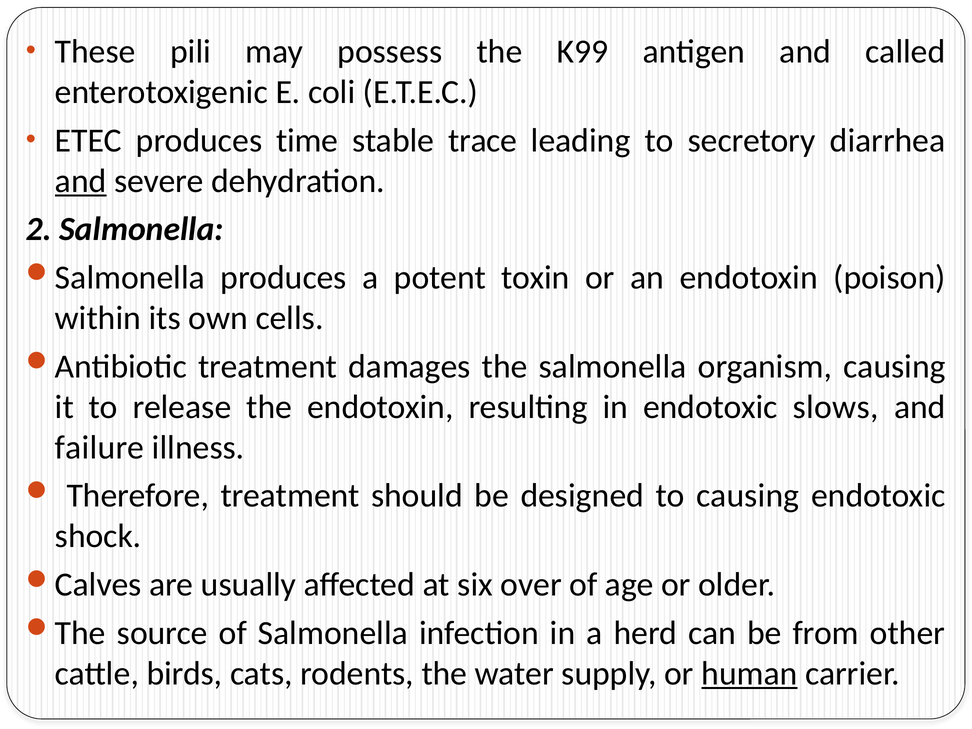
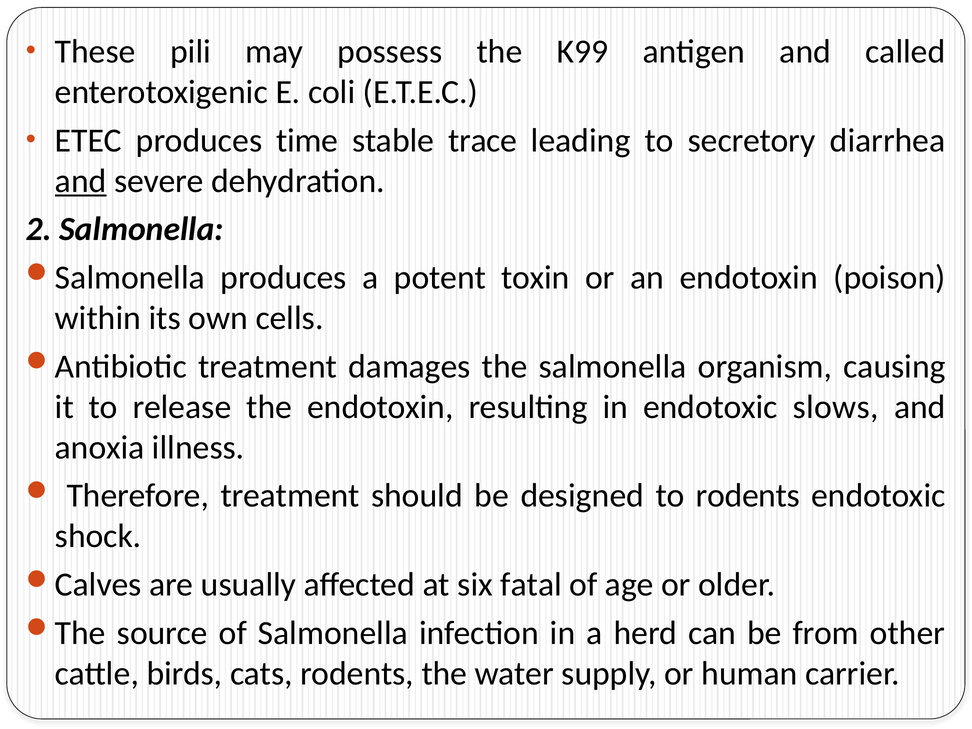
failure: failure -> anoxia (100, 447)
to causing: causing -> rodents (748, 496)
over: over -> fatal (531, 585)
human underline: present -> none (749, 673)
